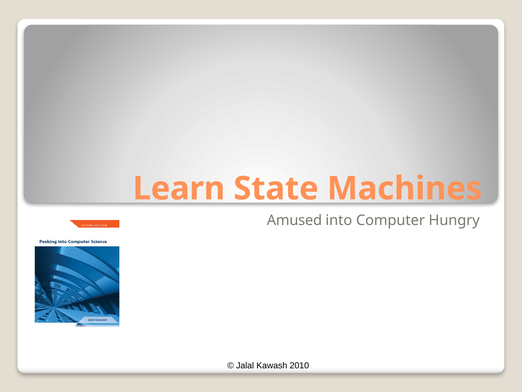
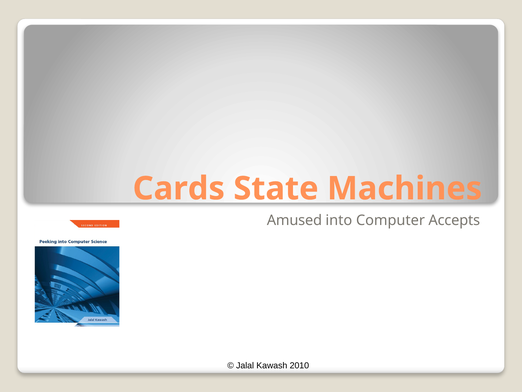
Learn: Learn -> Cards (179, 188)
Hungry: Hungry -> Accepts (454, 220)
